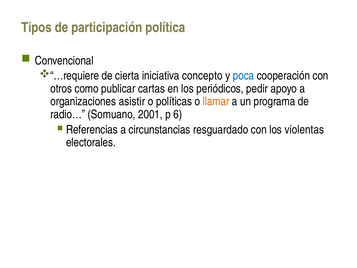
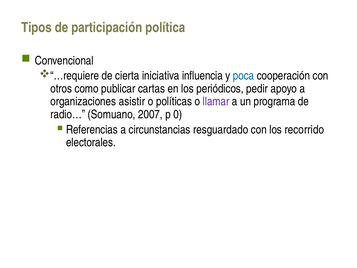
concepto: concepto -> influencia (202, 76)
llamar colour: orange -> purple (216, 101)
2001: 2001 -> 2007 (150, 114)
6: 6 -> 0 (178, 114)
violentas: violentas -> recorrido (304, 129)
